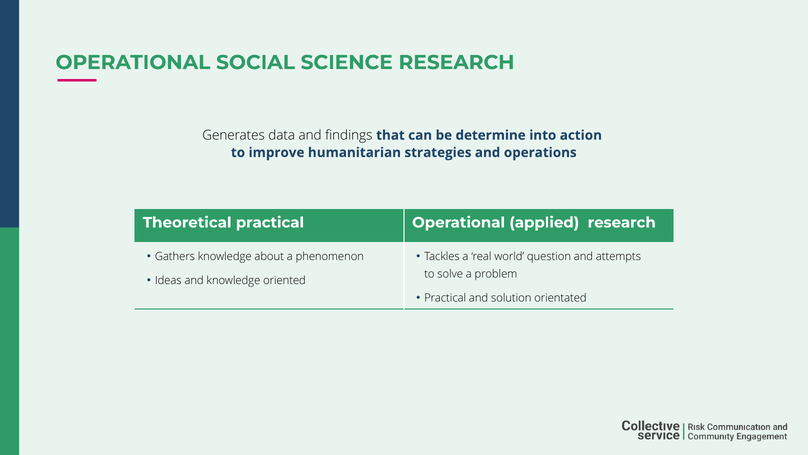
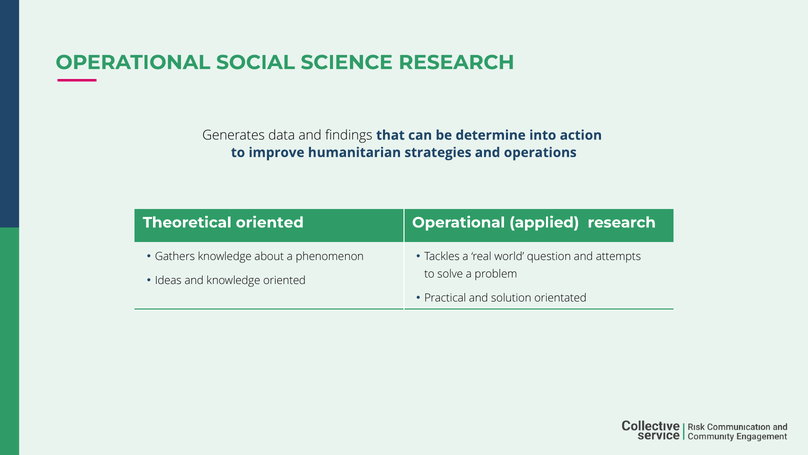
Theoretical practical: practical -> oriented (270, 222)
